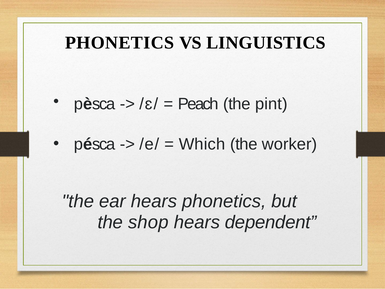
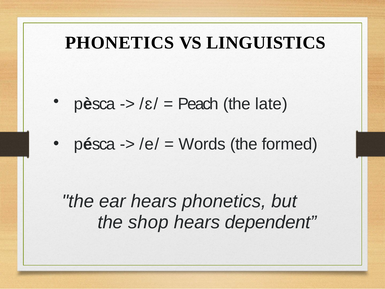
pint: pint -> late (271, 104)
Which: Which -> Words (202, 144)
worker: worker -> formed (290, 144)
